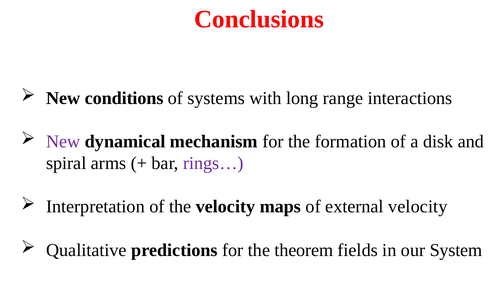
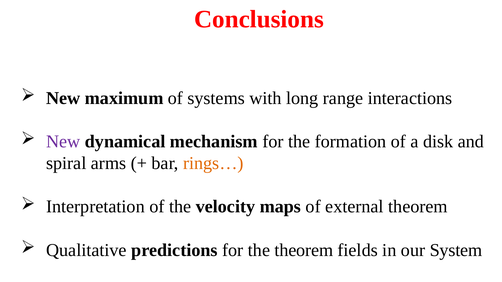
conditions: conditions -> maximum (124, 98)
rings… colour: purple -> orange (213, 163)
external velocity: velocity -> theorem (418, 207)
